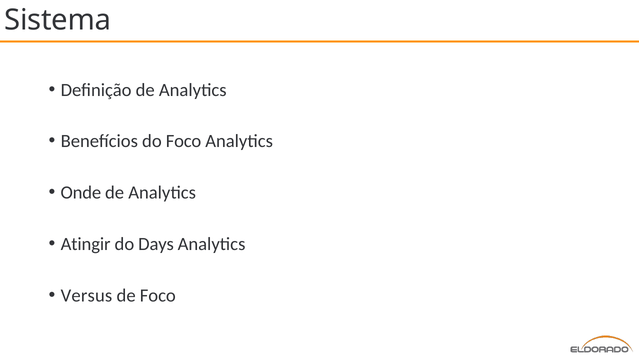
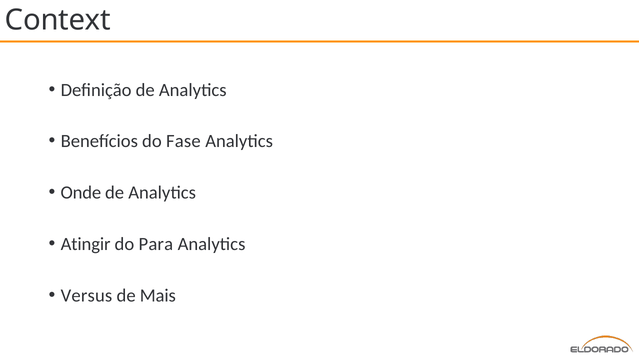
Sistema: Sistema -> Context (58, 20)
do Foco: Foco -> Fase (183, 141)
Days: Days -> Para (156, 244)
de Foco: Foco -> Mais (158, 296)
